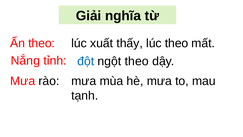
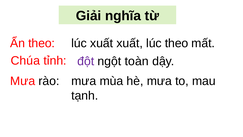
xuất thấy: thấy -> xuất (130, 43)
Nắng: Nắng -> Chúa (25, 61)
đột colour: blue -> purple (86, 61)
ngột theo: theo -> toàn (137, 61)
